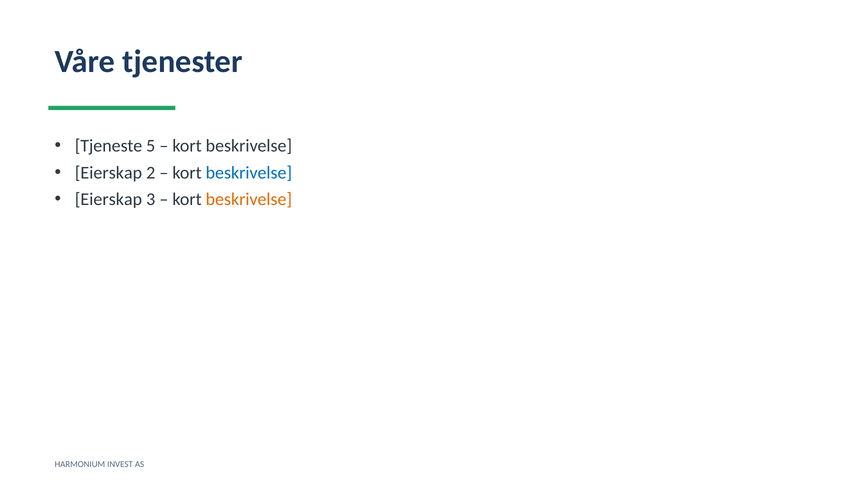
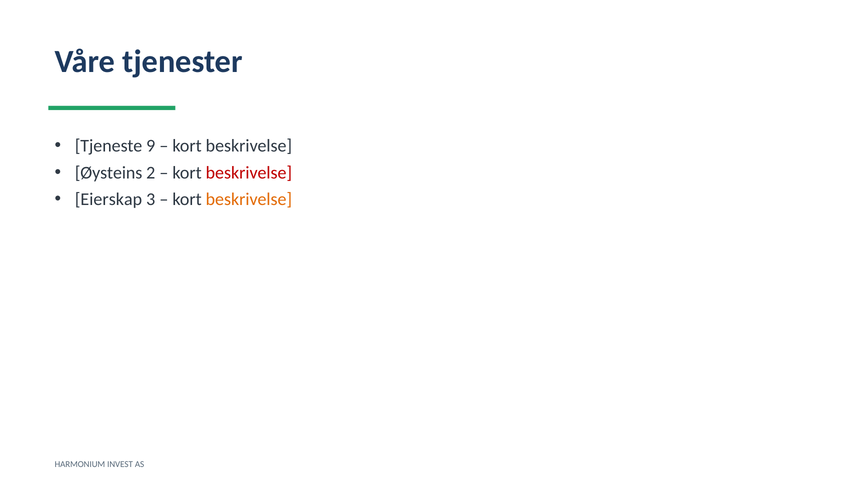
5: 5 -> 9 (151, 146)
Eierskap: Eierskap -> Øysteins (109, 173)
beskrivelse colour: blue -> red (249, 173)
